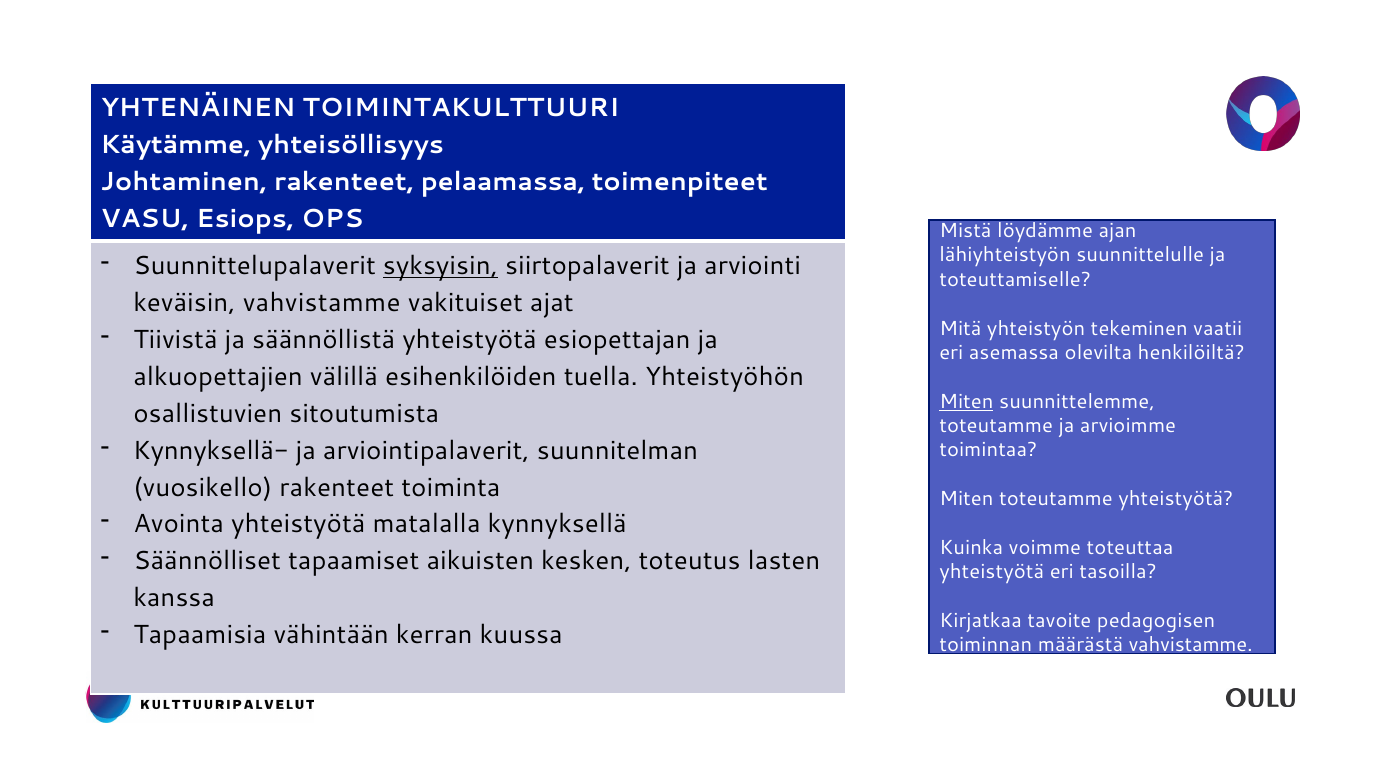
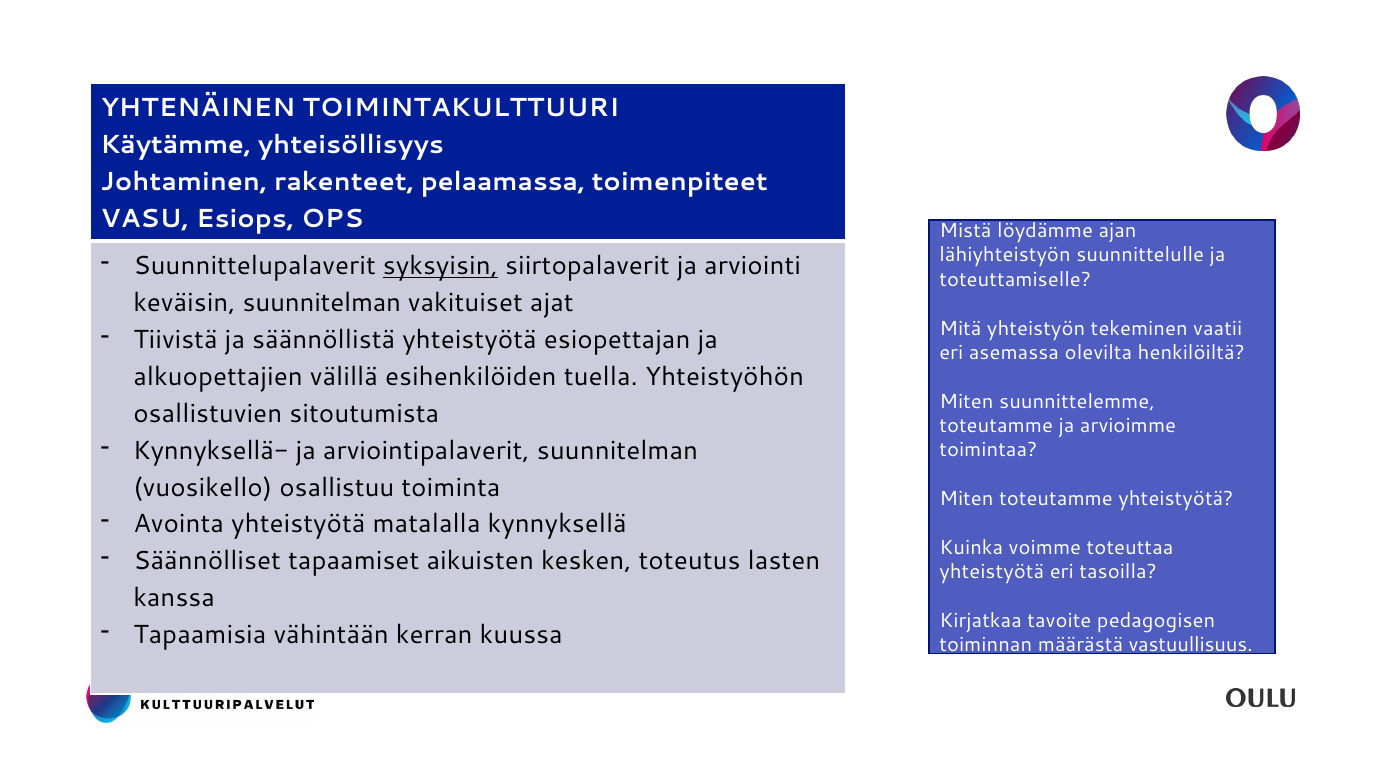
keväisin vahvistamme: vahvistamme -> suunnitelman (322, 303)
Miten underline: present -> none (966, 401)
vuosikello rakenteet: rakenteet -> osallistuu (337, 487)
määrästä vahvistamme: vahvistamme -> vastuullisuus (1191, 645)
